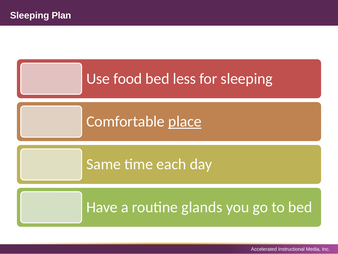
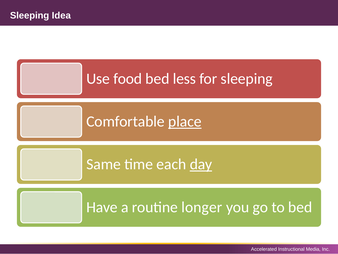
Plan: Plan -> Idea (61, 15)
day underline: none -> present (201, 164)
glands: glands -> longer (202, 207)
